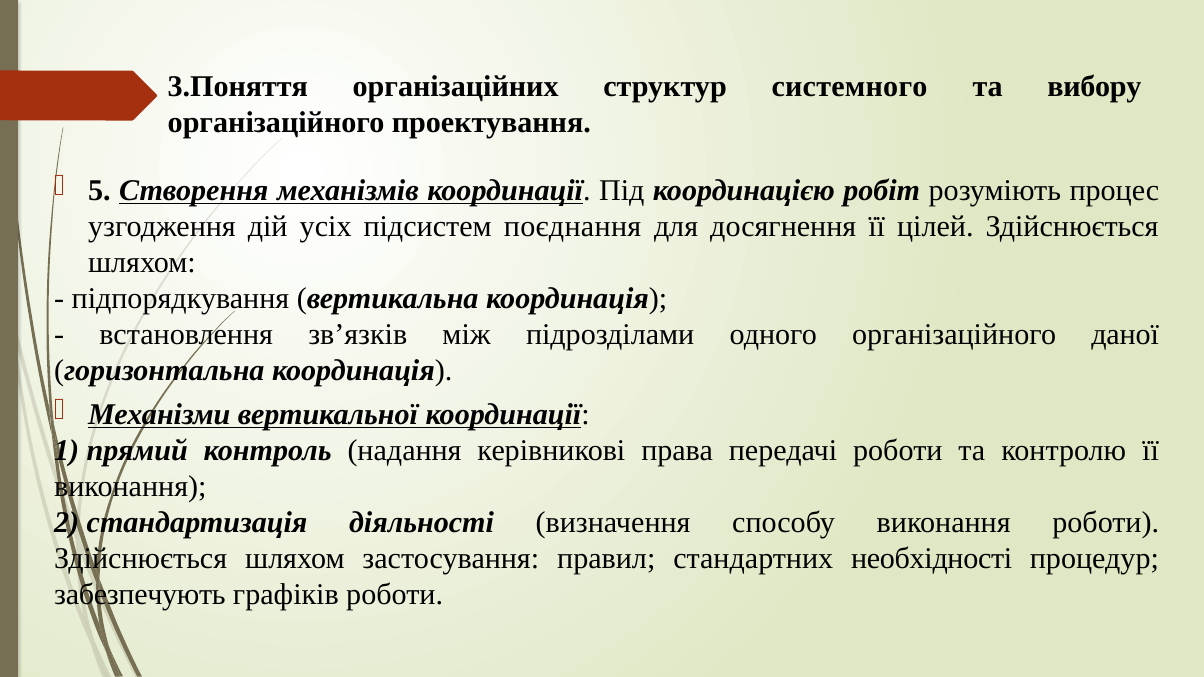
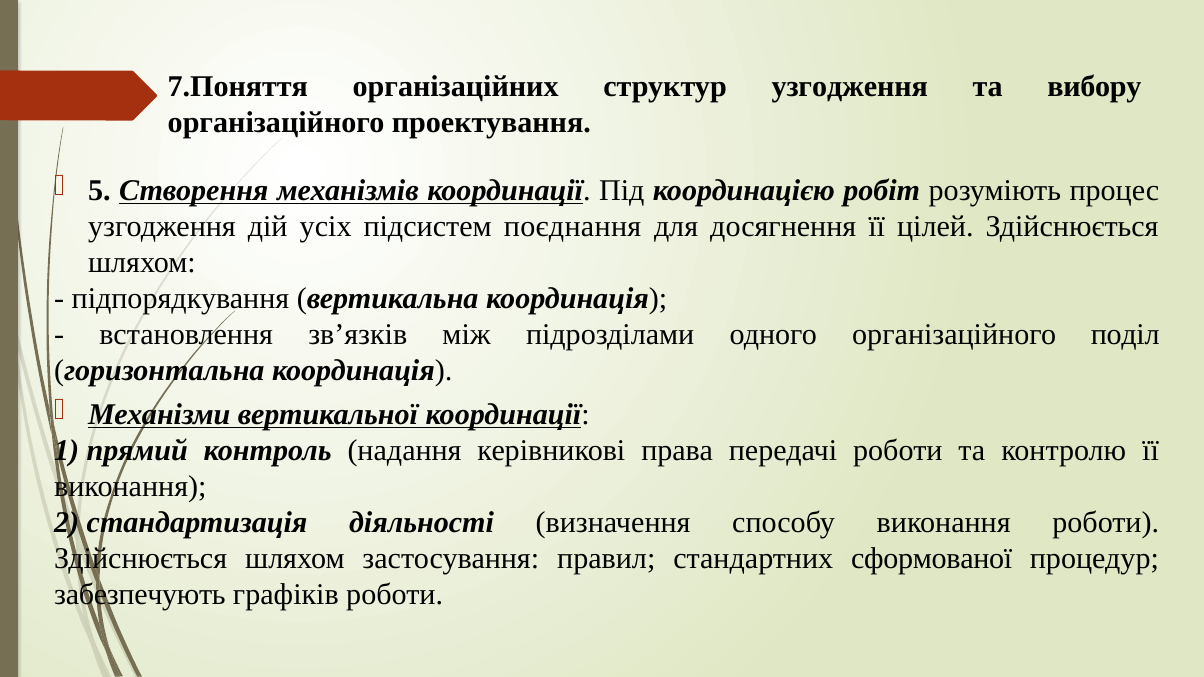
3.Поняття: 3.Поняття -> 7.Поняття (238, 86)
структур системного: системного -> узгодження (850, 86)
даної: даної -> поділ (1125, 335)
необхідності: необхідності -> сформованої (932, 559)
